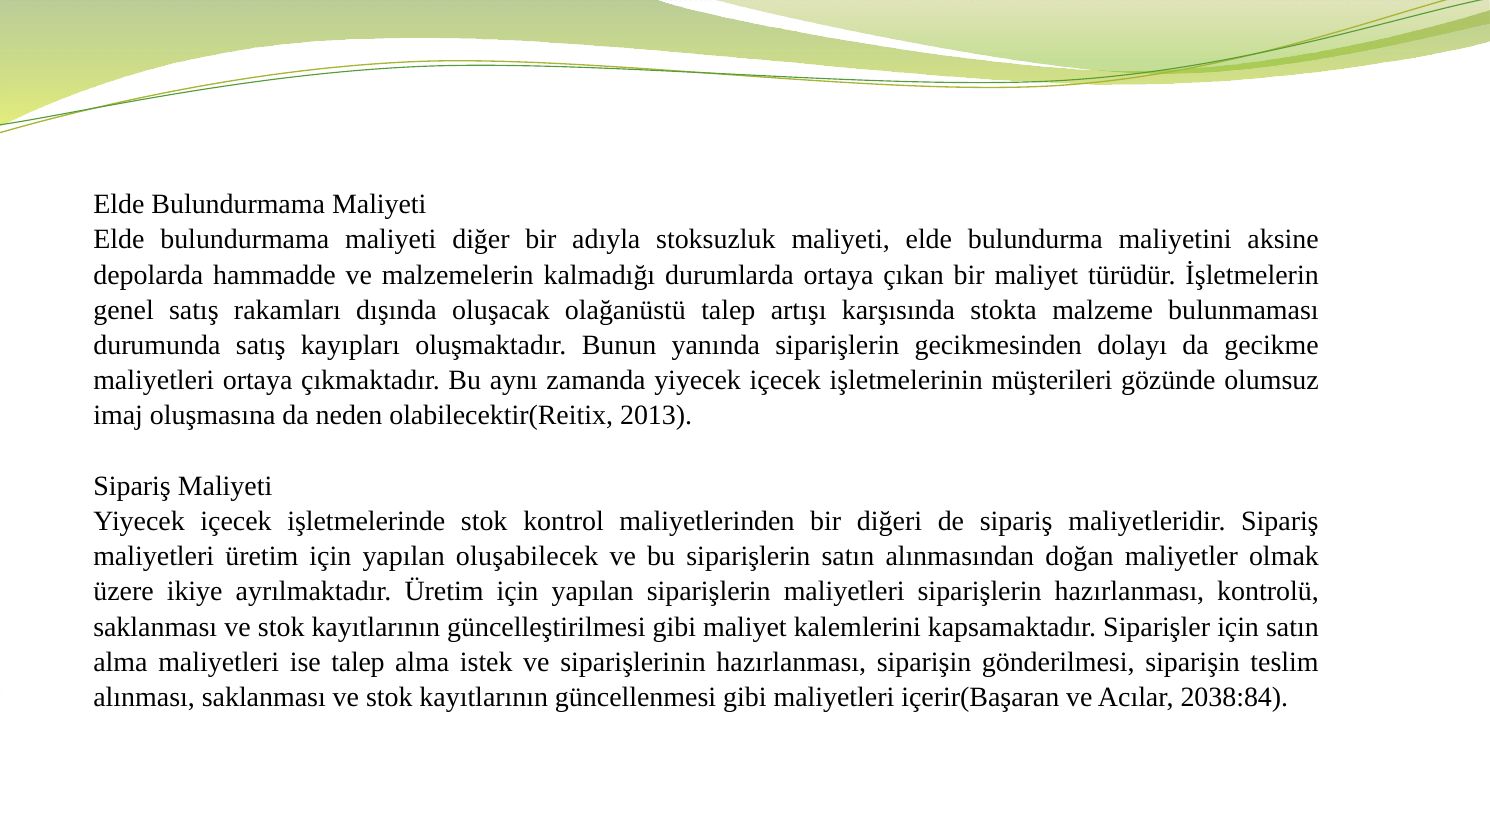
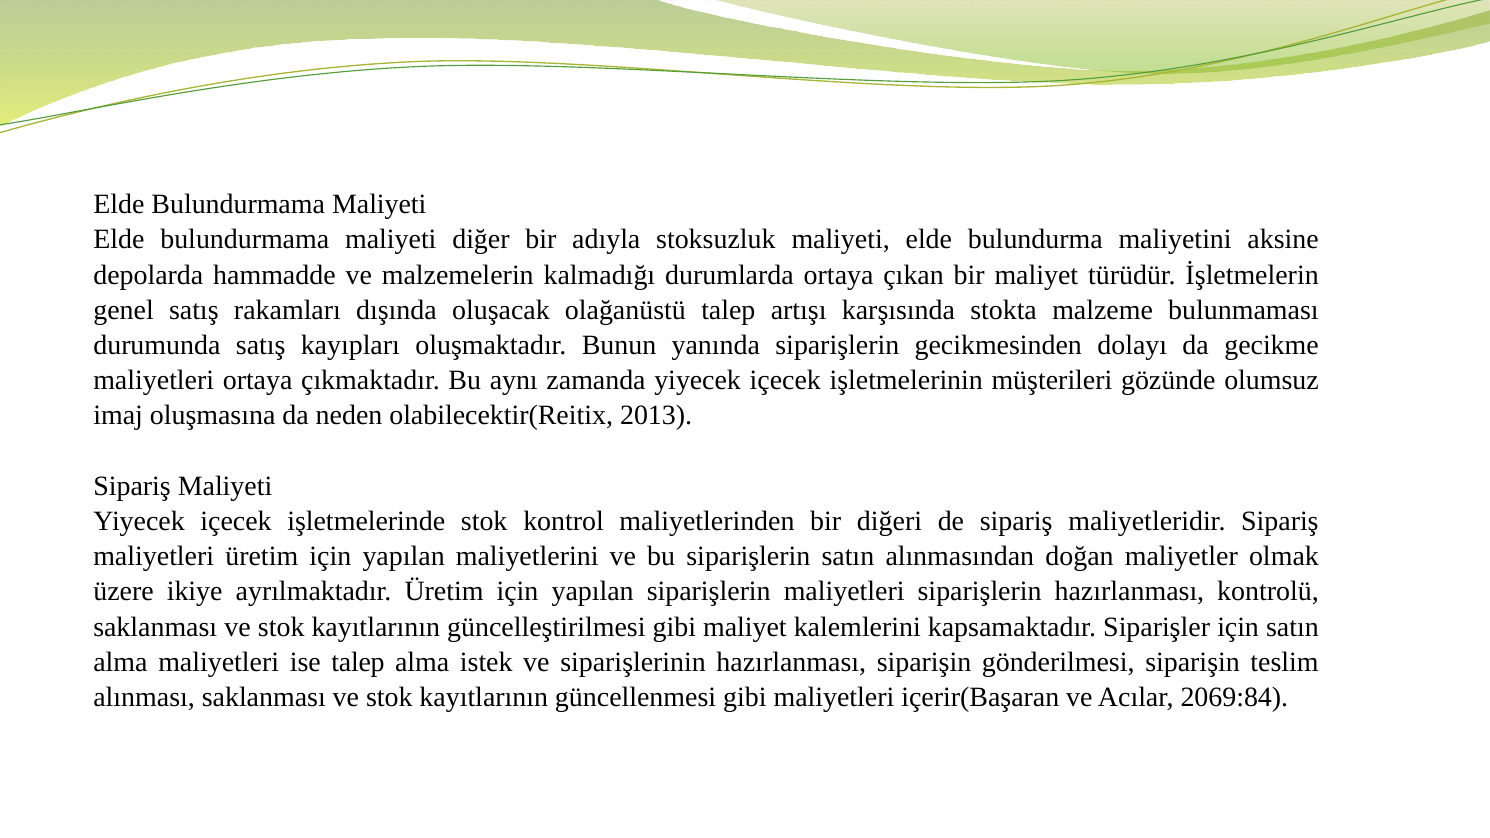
oluşabilecek: oluşabilecek -> maliyetlerini (527, 556)
2038:84: 2038:84 -> 2069:84 (1234, 697)
